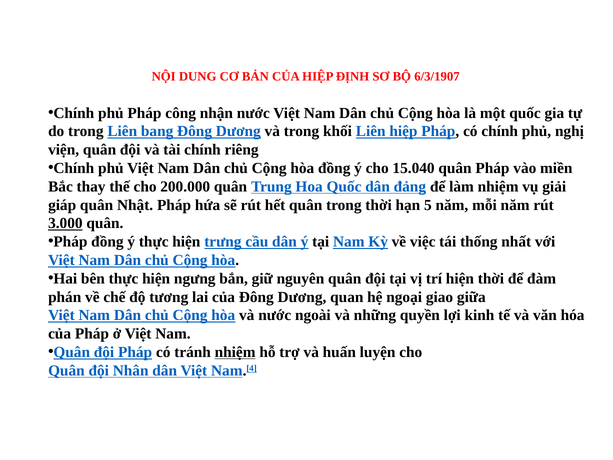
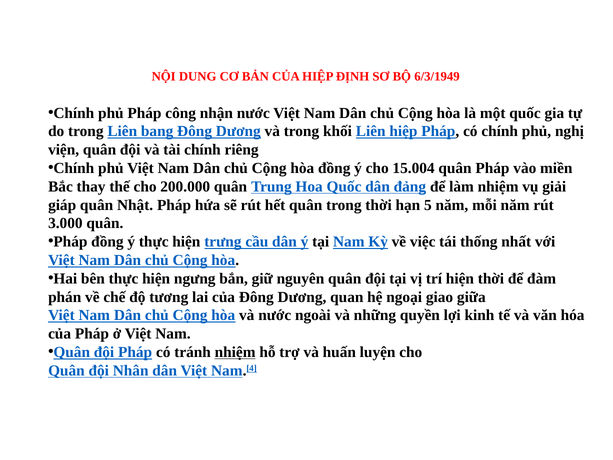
6/3/1907: 6/3/1907 -> 6/3/1949 (437, 77)
15.040: 15.040 -> 15.004 (414, 168)
3.000 underline: present -> none (65, 223)
